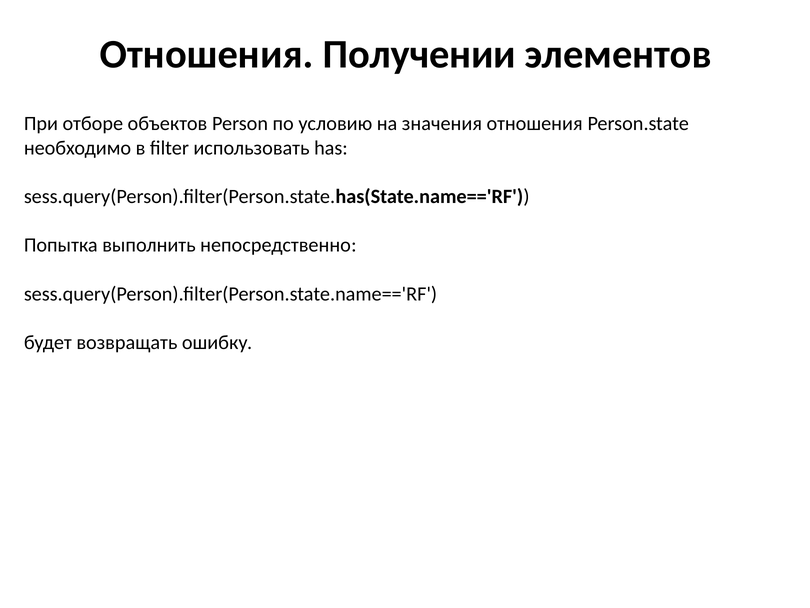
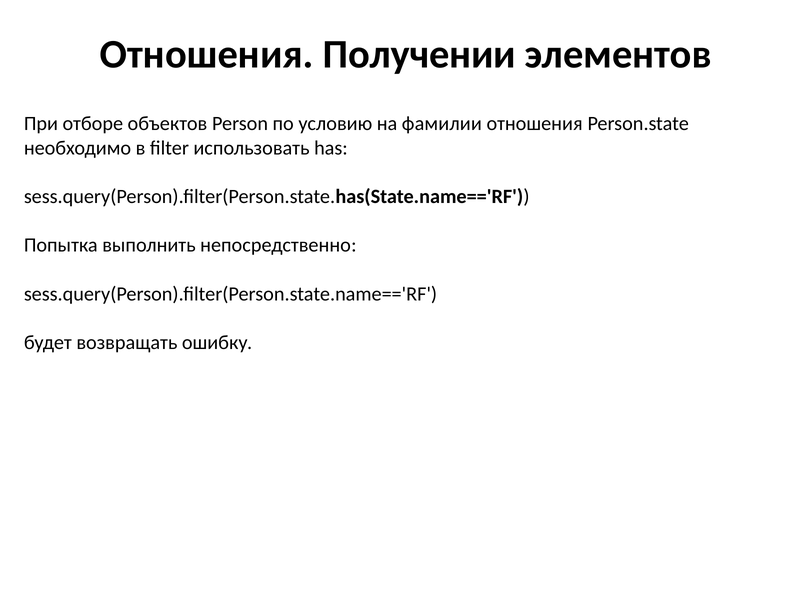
значения: значения -> фамилии (442, 124)
